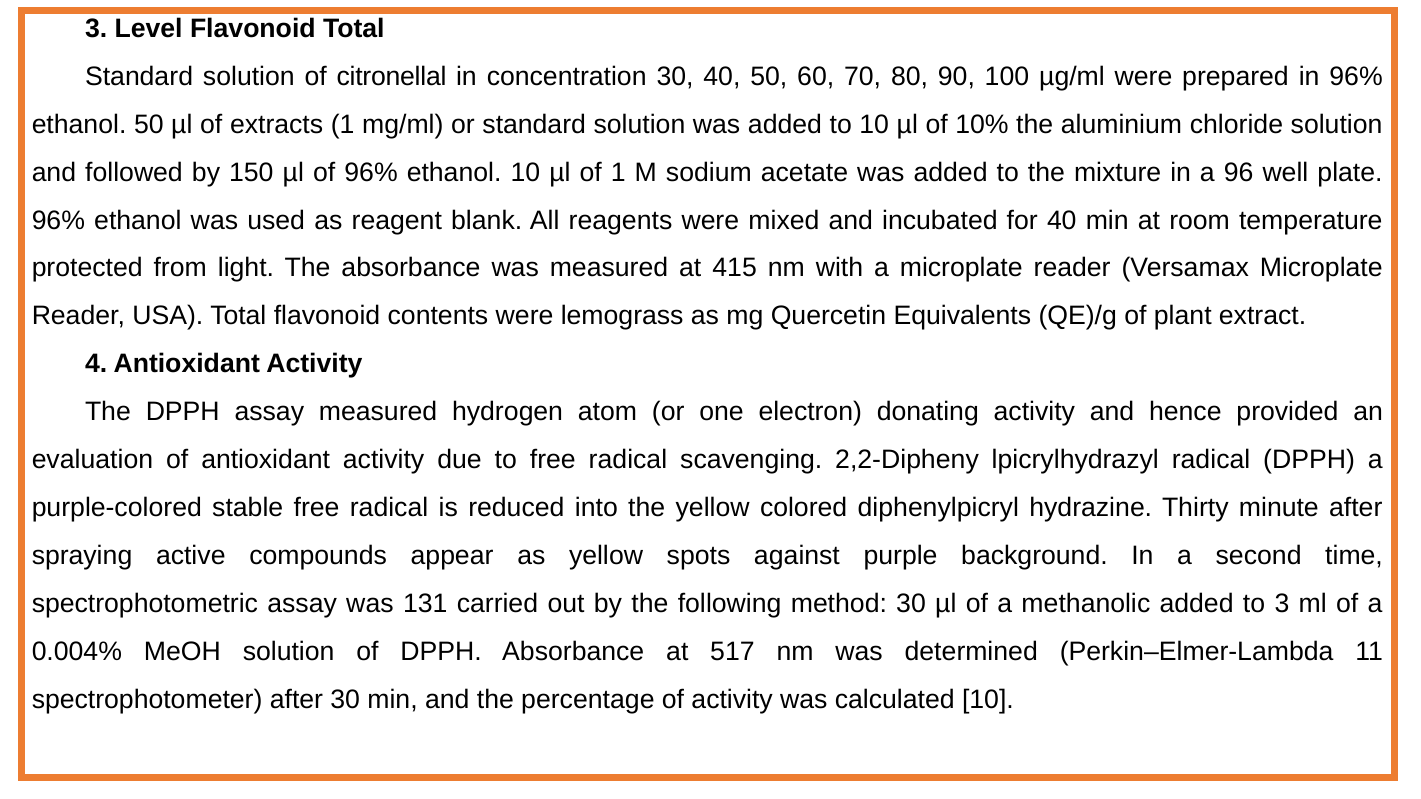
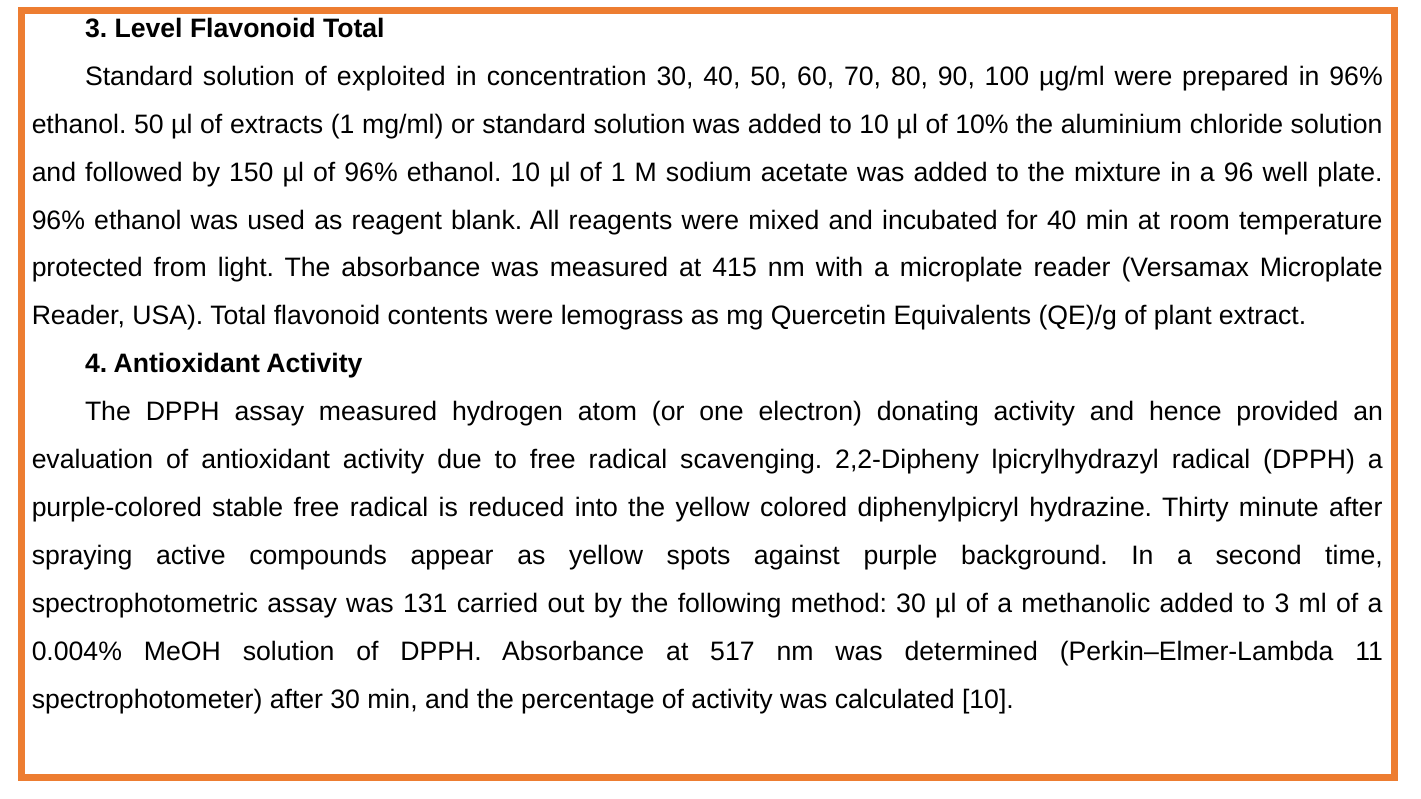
citronellal: citronellal -> exploited (391, 76)
